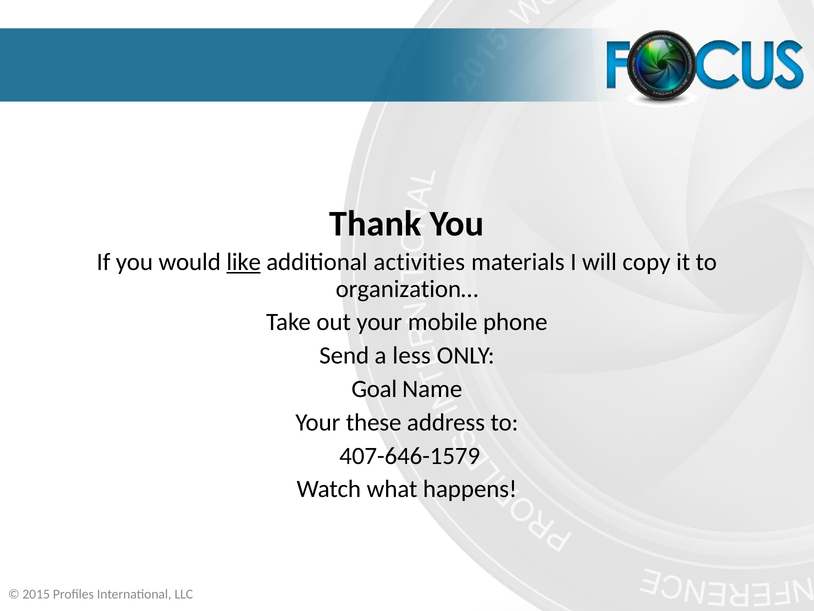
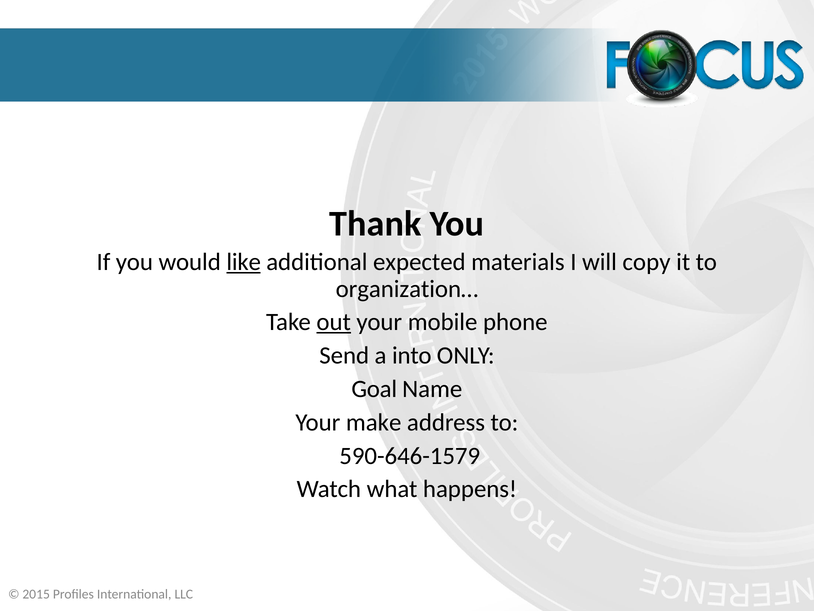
activities: activities -> expected (419, 262)
out underline: none -> present (334, 322)
less: less -> into (412, 355)
these: these -> make (374, 422)
407-646-1579: 407-646-1579 -> 590-646-1579 (410, 455)
